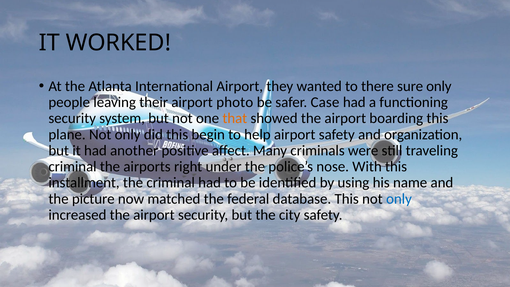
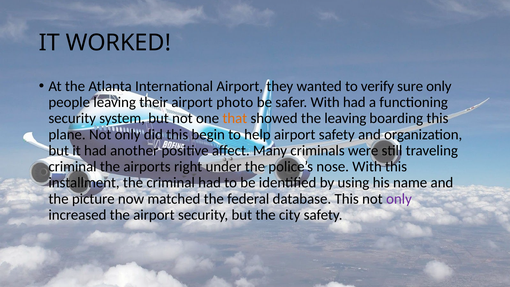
there: there -> verify (378, 86)
safer Case: Case -> With (325, 102)
showed the airport: airport -> leaving (345, 118)
only colour: blue -> purple (399, 199)
